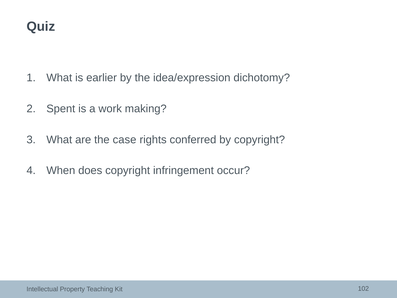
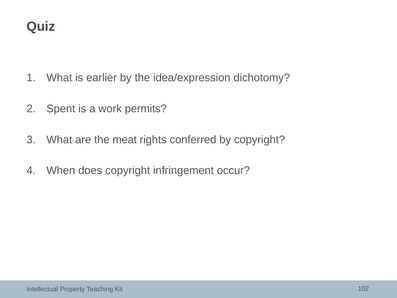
making: making -> permits (146, 109)
case: case -> meat (125, 140)
